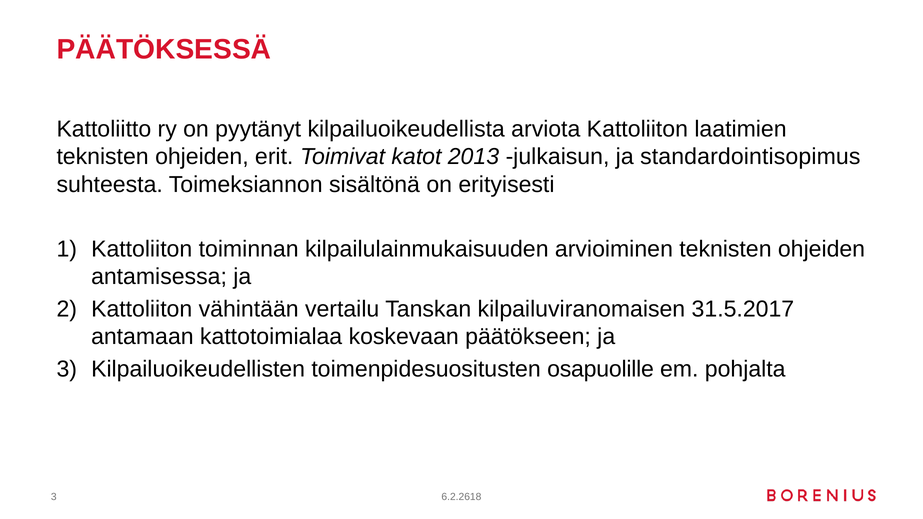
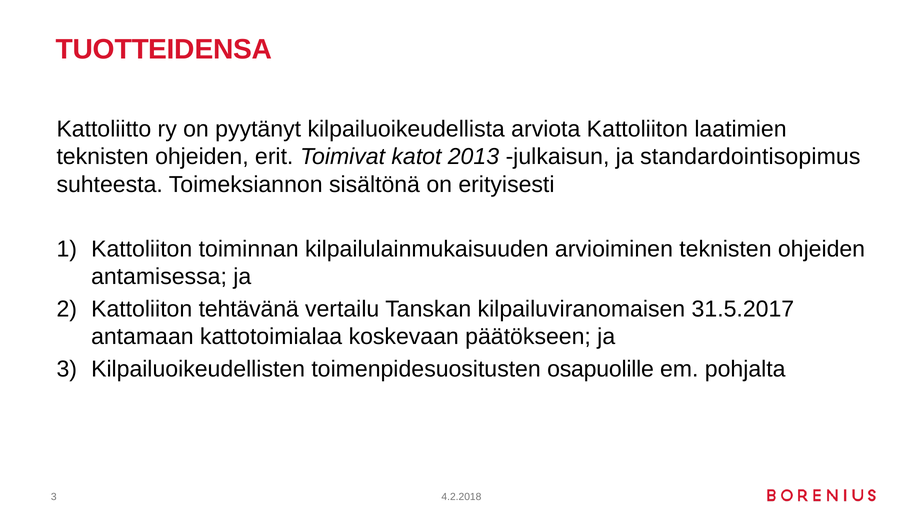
PÄÄTÖKSESSÄ: PÄÄTÖKSESSÄ -> TUOTTEIDENSA (164, 50)
vähintään: vähintään -> tehtävänä (249, 309)
6.2.2618: 6.2.2618 -> 4.2.2018 (461, 497)
